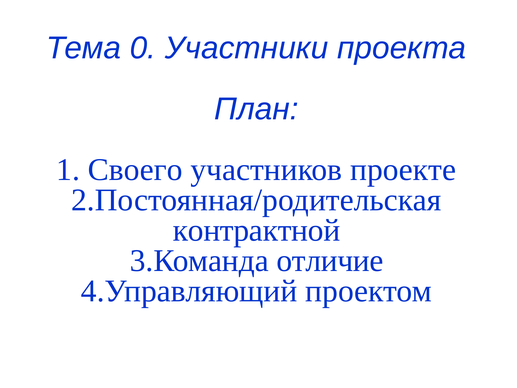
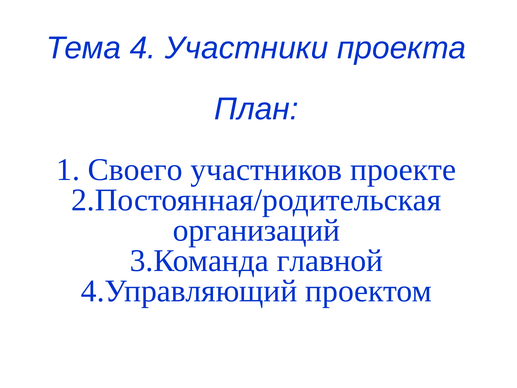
0: 0 -> 4 (143, 48)
контрактной: контрактной -> организаций (256, 230)
отличие: отличие -> главной (330, 260)
